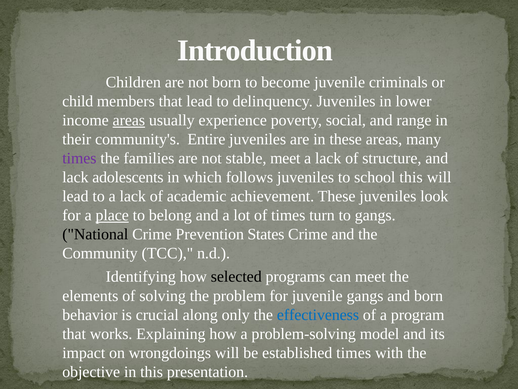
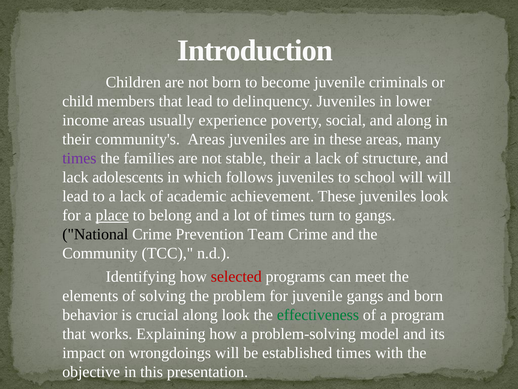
areas underline: present -> none (129, 120)
and range: range -> along (414, 120)
community's Entire: Entire -> Areas (206, 139)
stable meet: meet -> their (285, 158)
school this: this -> will (411, 177)
States: States -> Team (266, 234)
selected colour: black -> red (236, 276)
along only: only -> look (236, 314)
effectiveness colour: blue -> green (318, 314)
